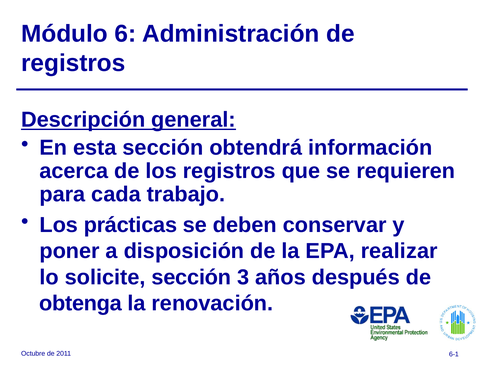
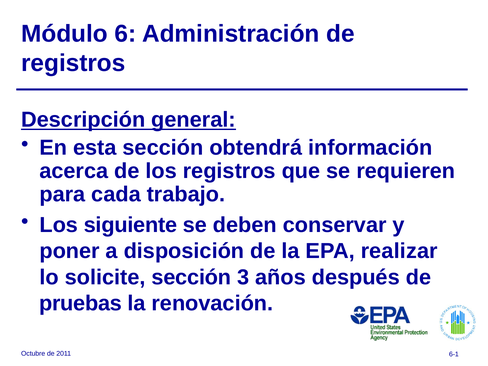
prácticas: prácticas -> siguiente (130, 225)
obtenga: obtenga -> pruebas (81, 303)
